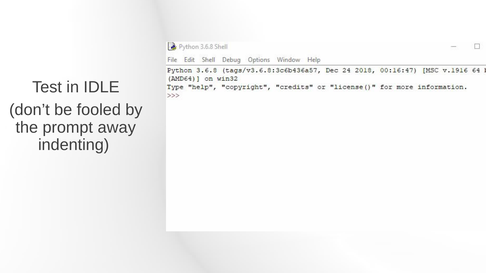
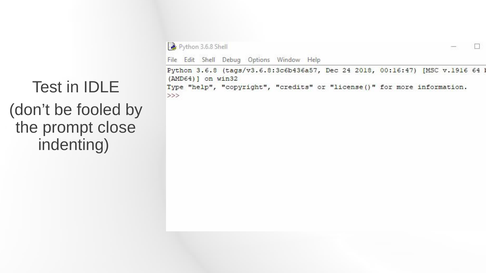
away: away -> close (117, 128)
